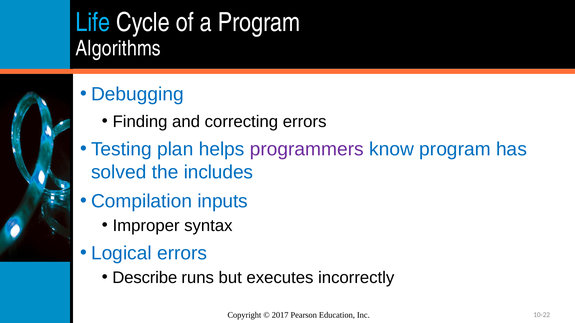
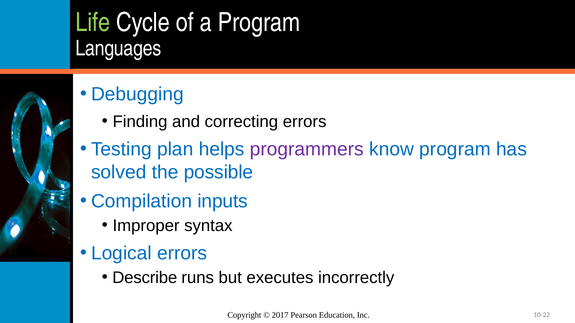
Life colour: light blue -> light green (93, 23)
Algorithms: Algorithms -> Languages (118, 49)
includes: includes -> possible (218, 173)
